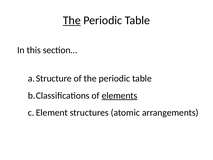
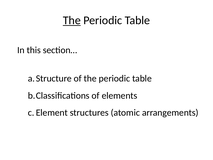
elements underline: present -> none (120, 95)
